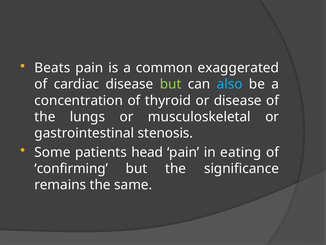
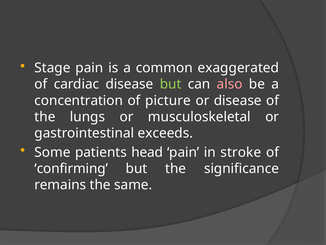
Beats: Beats -> Stage (53, 68)
also colour: light blue -> pink (230, 84)
thyroid: thyroid -> picture (168, 100)
stenosis: stenosis -> exceeds (165, 133)
eating: eating -> stroke (241, 152)
